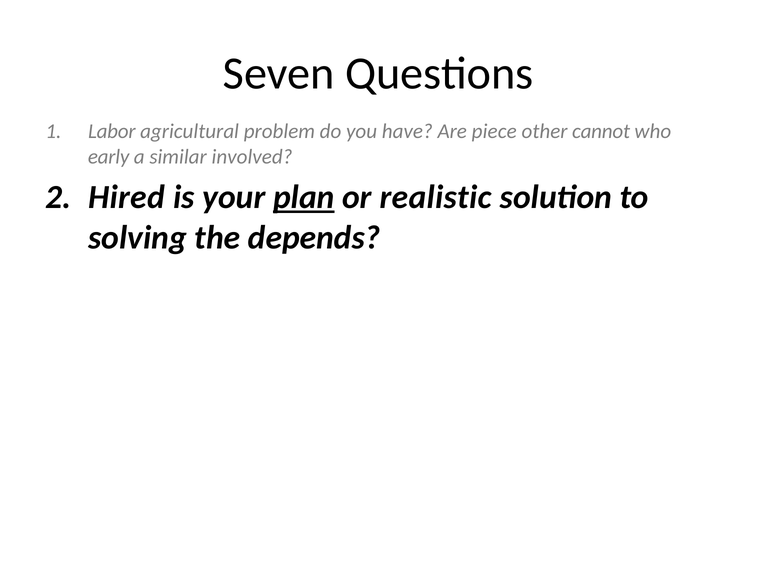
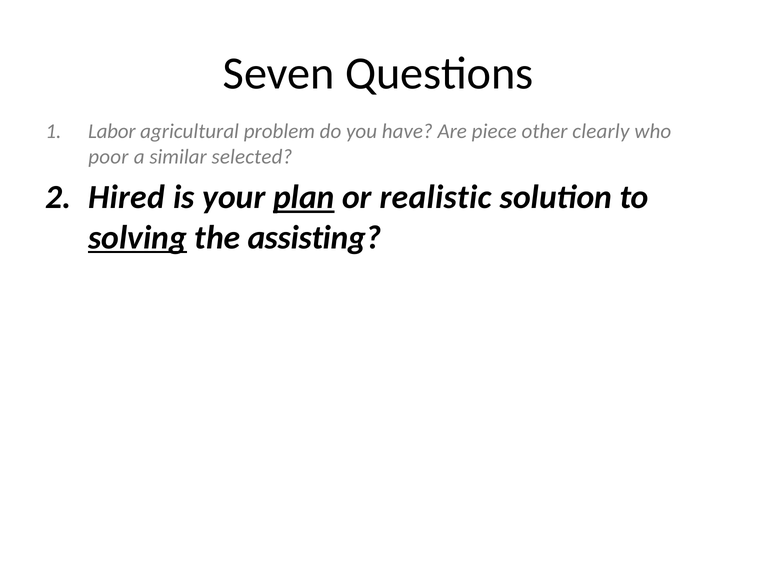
cannot: cannot -> clearly (601, 131)
early: early -> poor (108, 157)
involved: involved -> selected (252, 157)
solving underline: none -> present (137, 238)
depends: depends -> assisting (314, 238)
